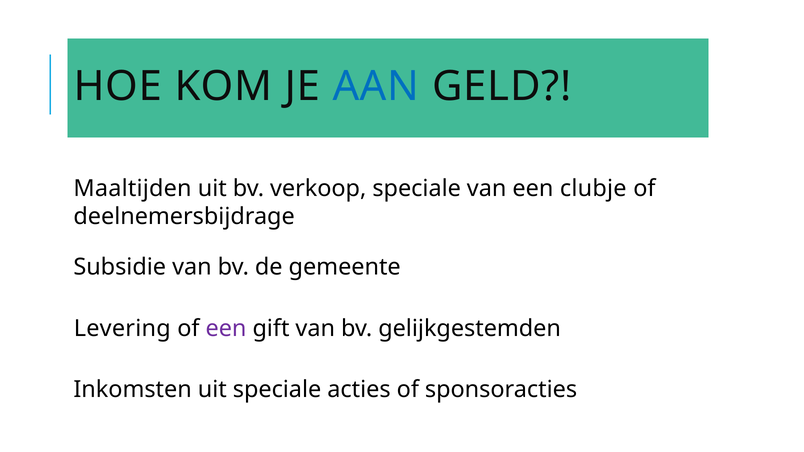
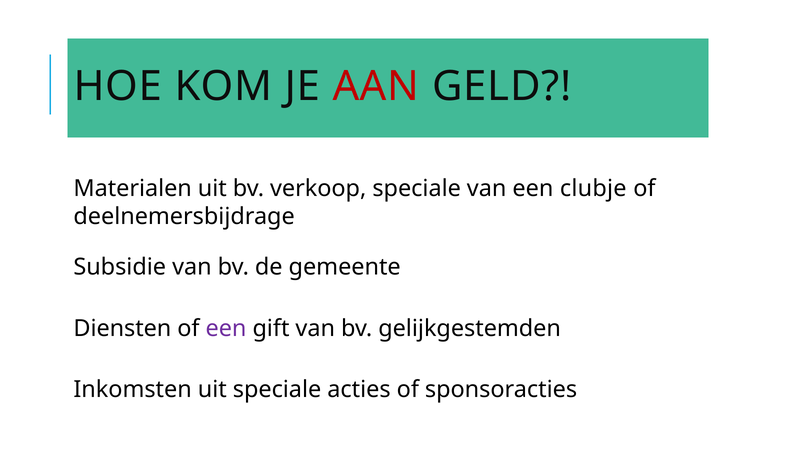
AAN colour: blue -> red (376, 86)
Maaltijden: Maaltijden -> Materialen (133, 189)
Levering: Levering -> Diensten (122, 329)
